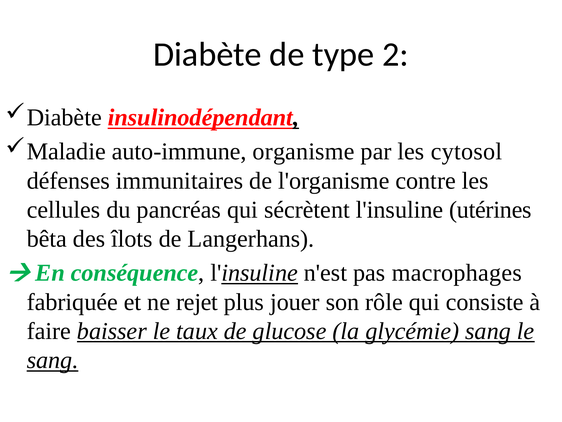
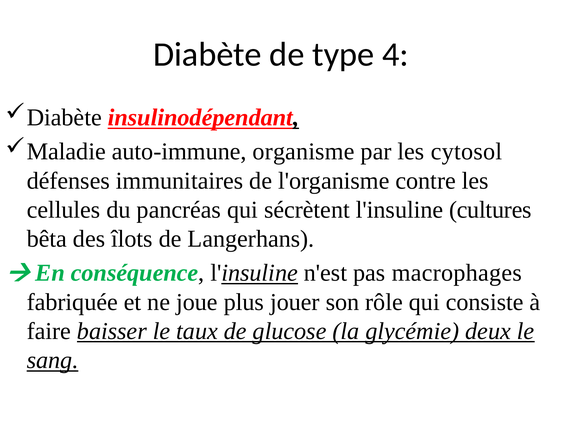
2: 2 -> 4 (395, 54)
utérines: utérines -> cultures (490, 210)
rejet: rejet -> joue (197, 302)
glycémie sang: sang -> deux (488, 331)
